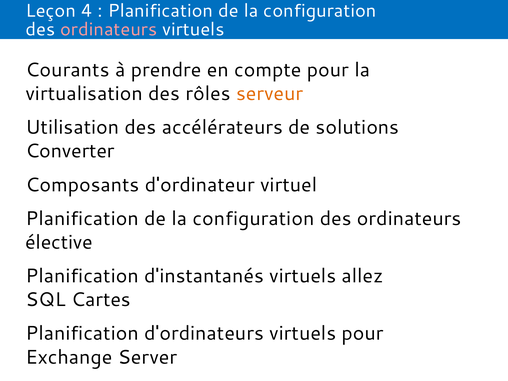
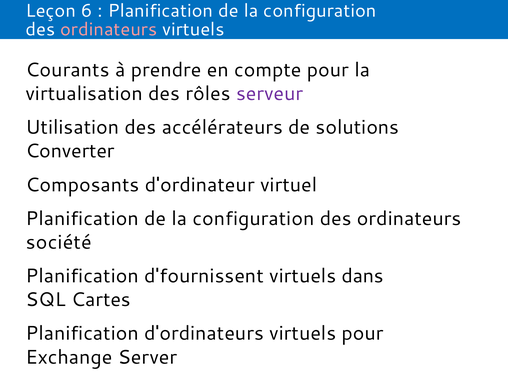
4: 4 -> 6 (87, 11)
serveur colour: orange -> purple (270, 94)
élective: élective -> société (59, 242)
d'instantanés: d'instantanés -> d'fournissent (204, 276)
allez: allez -> dans (363, 276)
